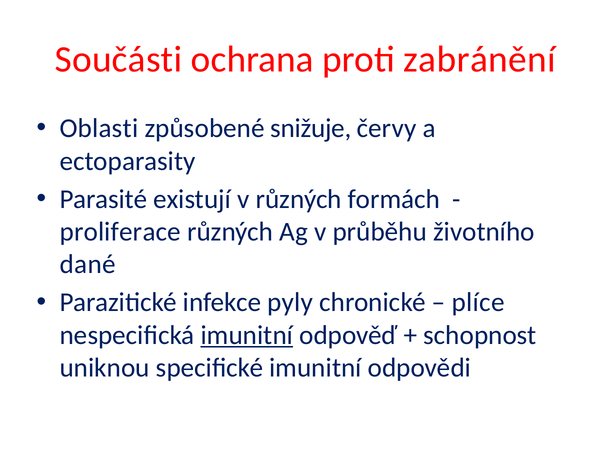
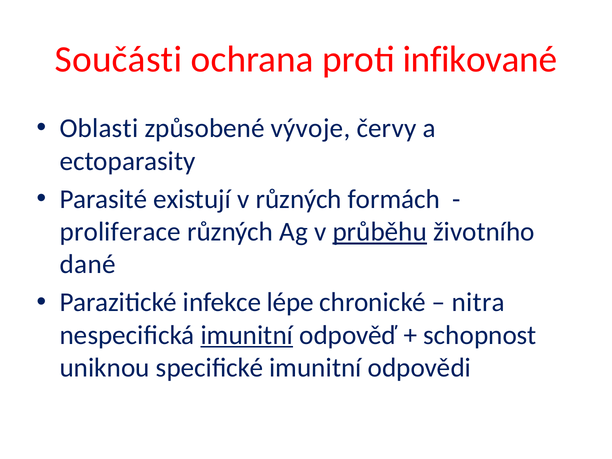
zabránění: zabránění -> infikované (480, 59)
snižuje: snižuje -> vývoje (311, 128)
průběhu underline: none -> present (380, 232)
pyly: pyly -> lépe (290, 303)
plíce: plíce -> nitra (478, 303)
